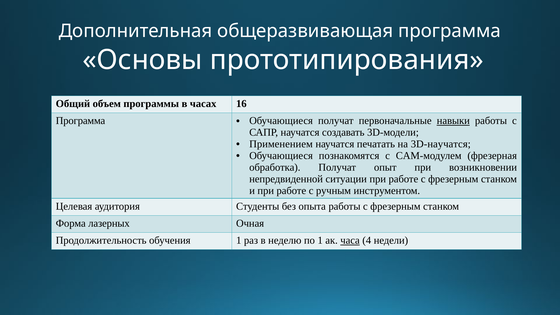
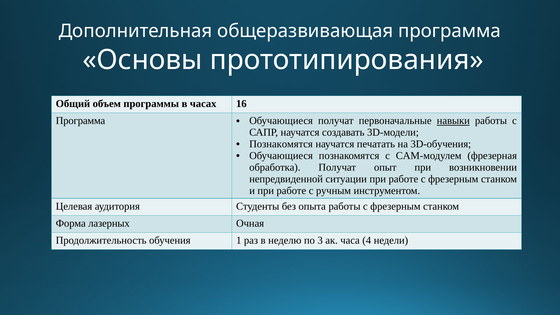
Применением: Применением -> Познакомятся (281, 144)
3D-научатся: 3D-научатся -> 3D-обучения (441, 144)
по 1: 1 -> 3 (320, 240)
часа underline: present -> none (350, 240)
